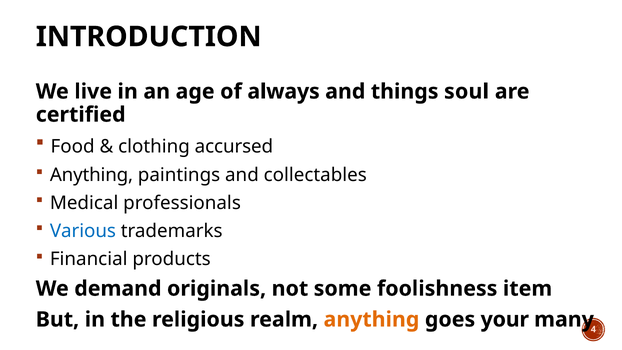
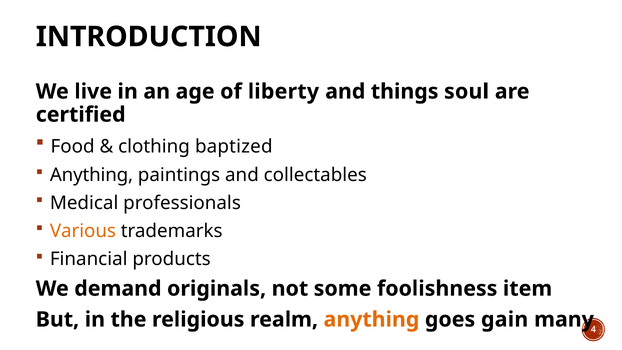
always: always -> liberty (283, 91)
accursed: accursed -> baptized (234, 146)
Various colour: blue -> orange (83, 231)
your: your -> gain (505, 319)
